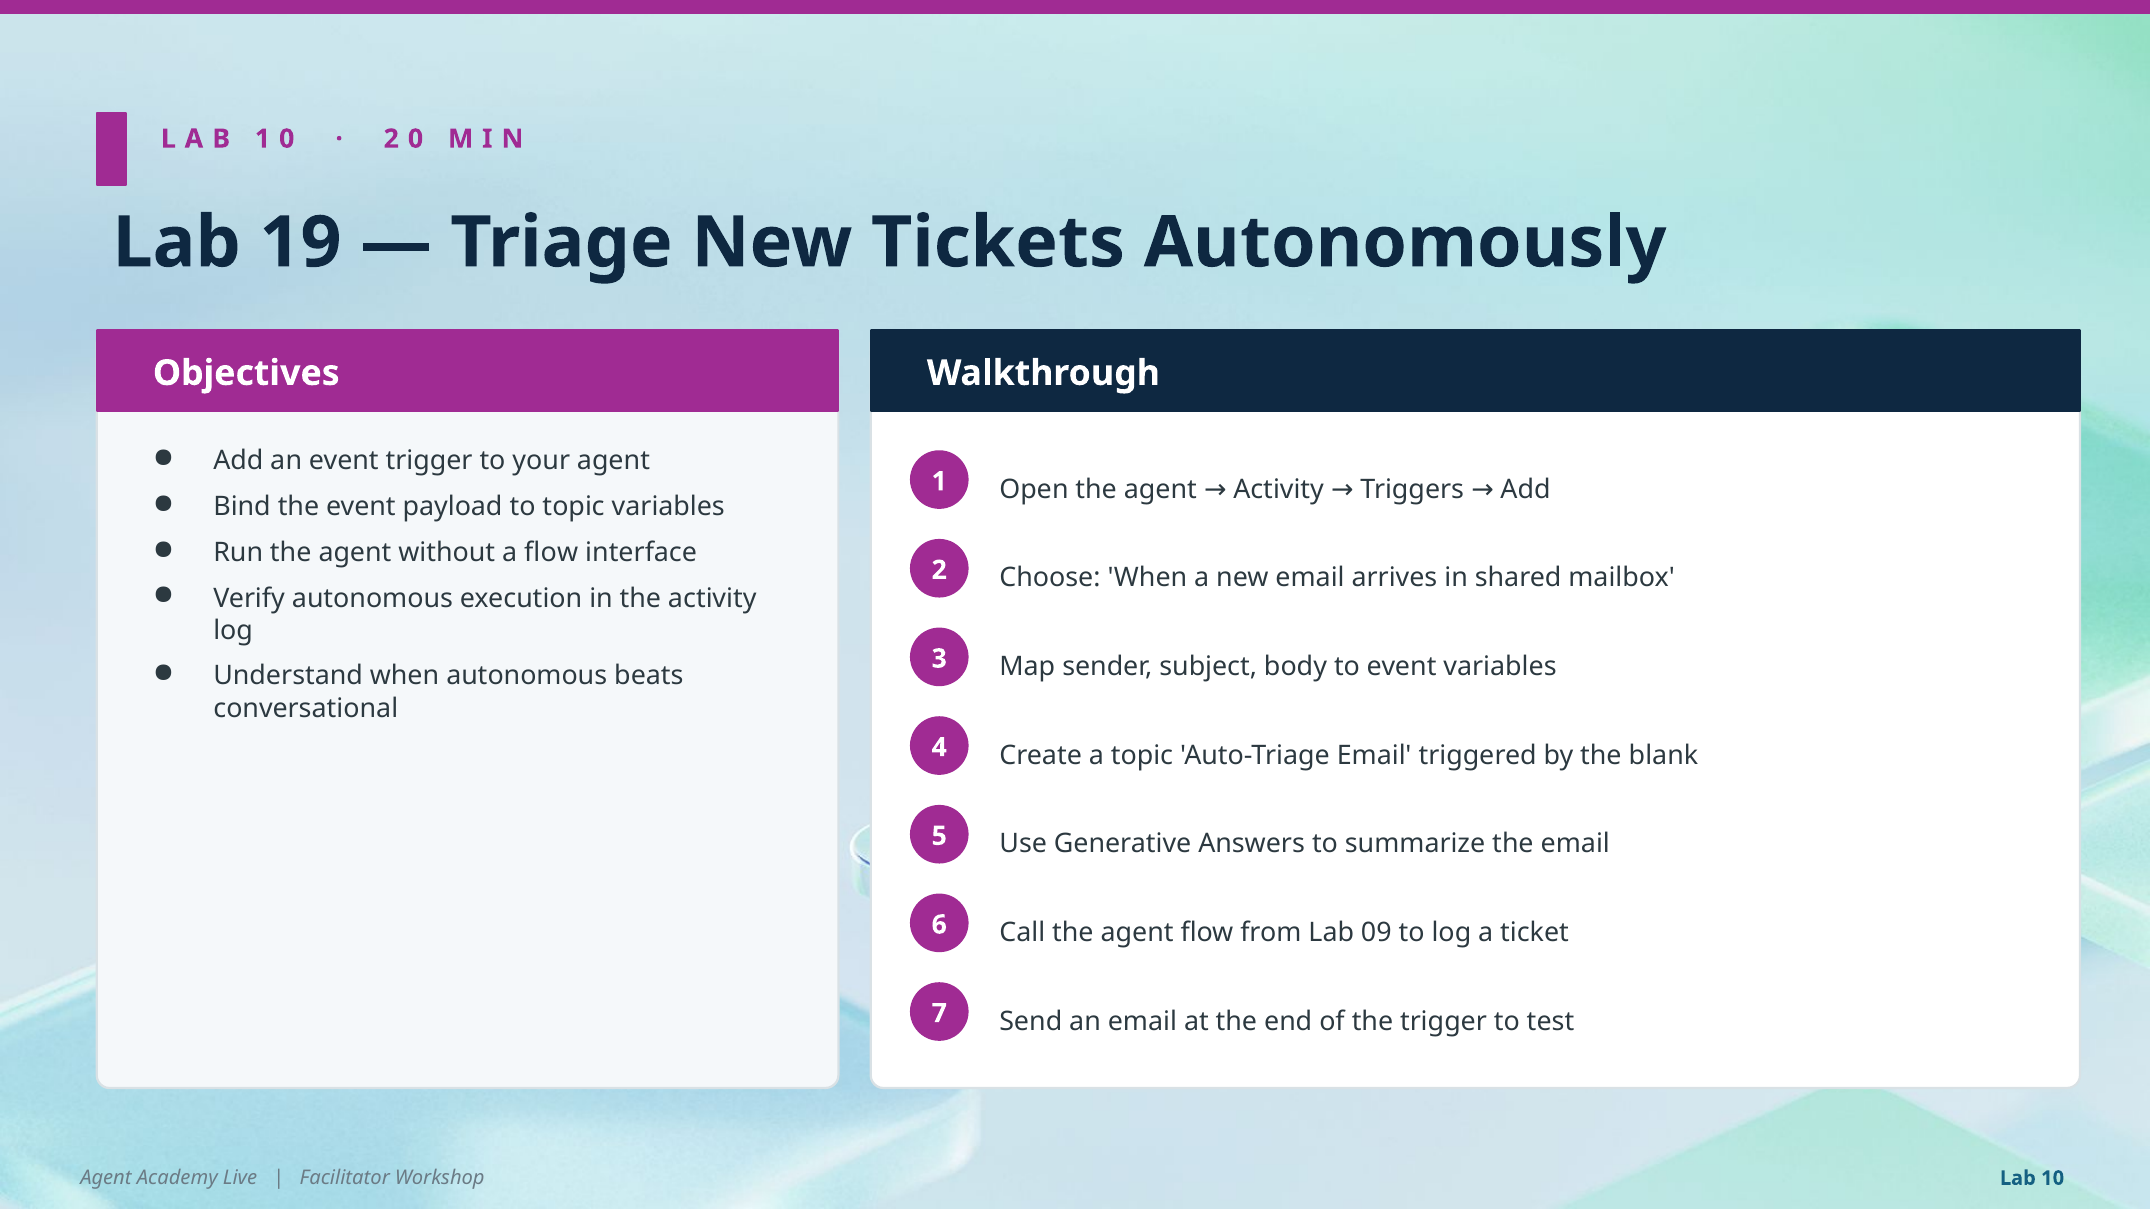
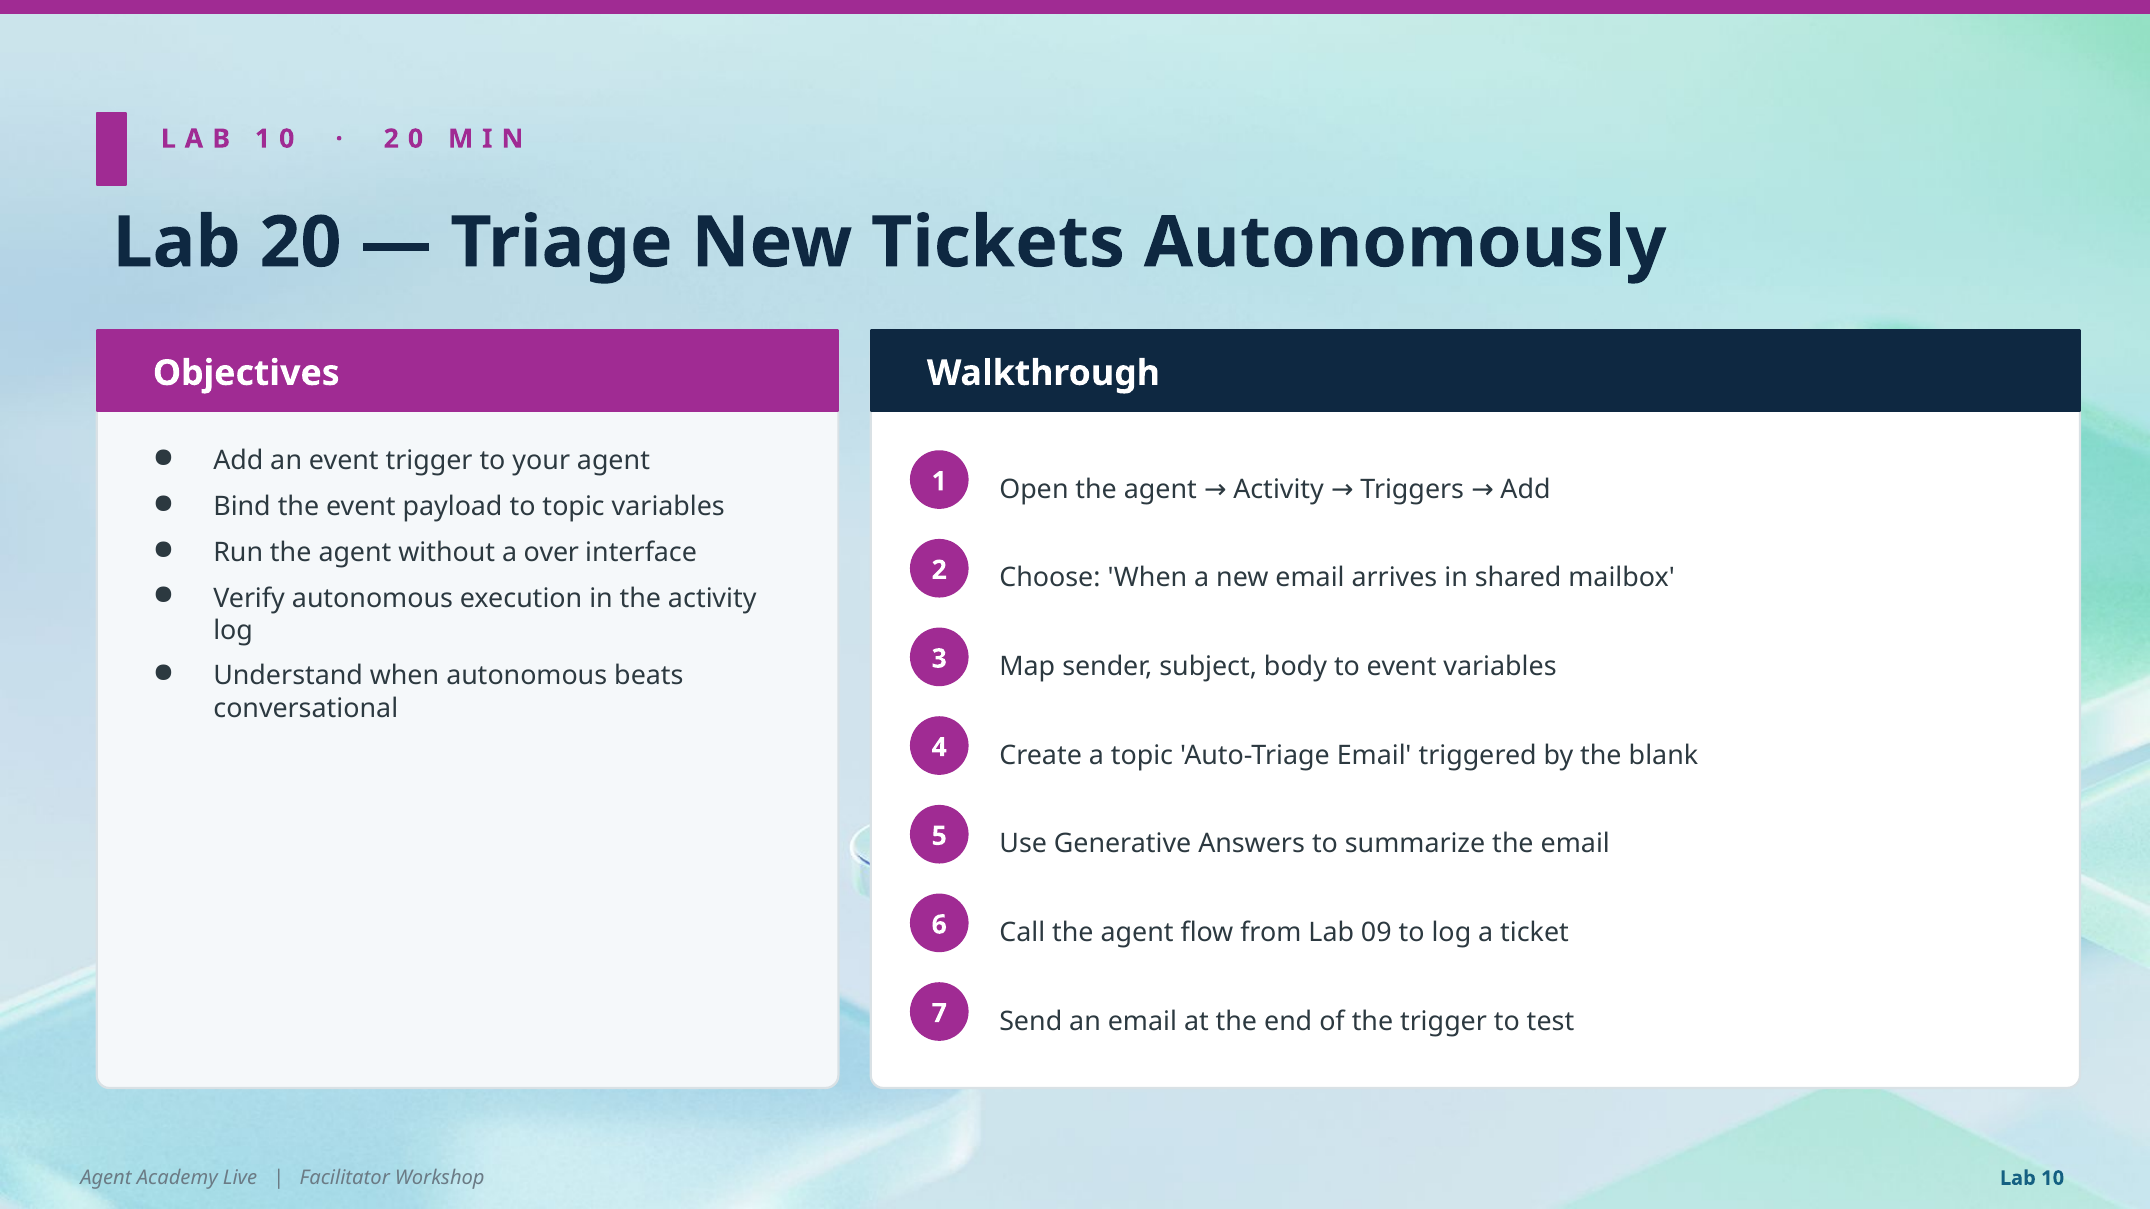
19: 19 -> 20 (300, 243)
a flow: flow -> over (551, 553)
